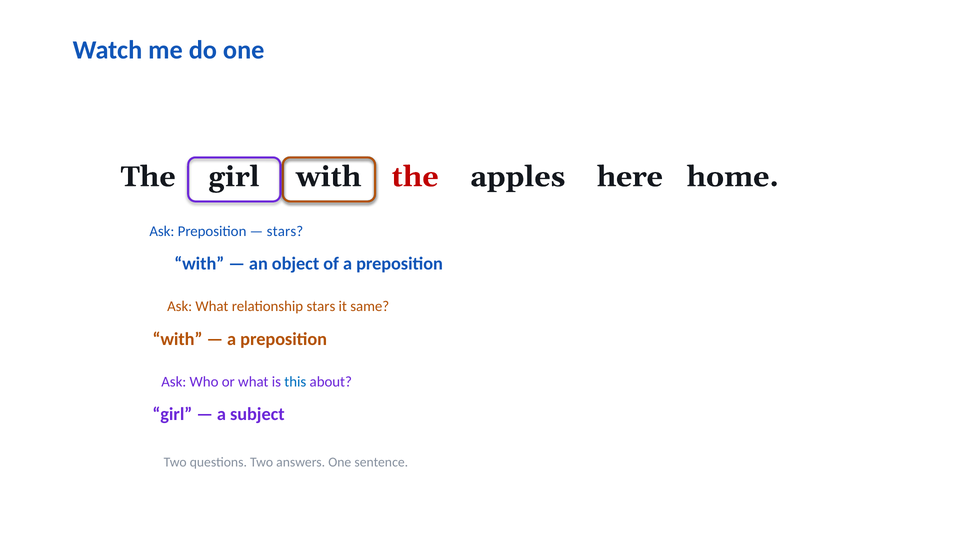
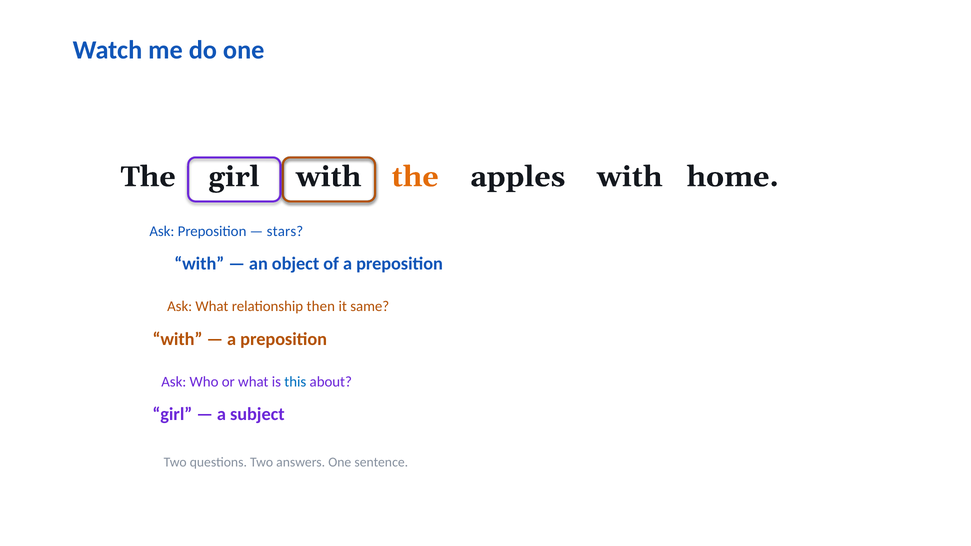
the colour: red -> orange (415, 177)
apples here: here -> with (630, 177)
relationship stars: stars -> then (321, 307)
